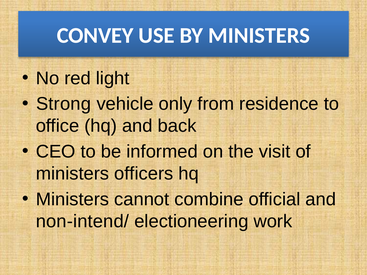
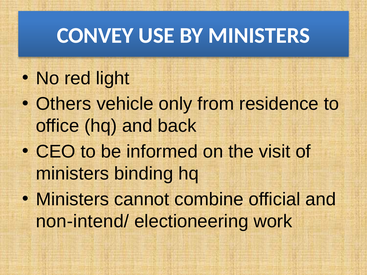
Strong: Strong -> Others (64, 104)
officers: officers -> binding (144, 174)
